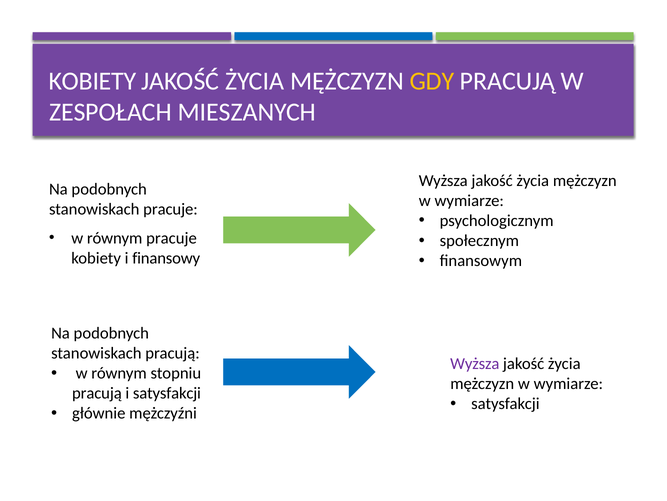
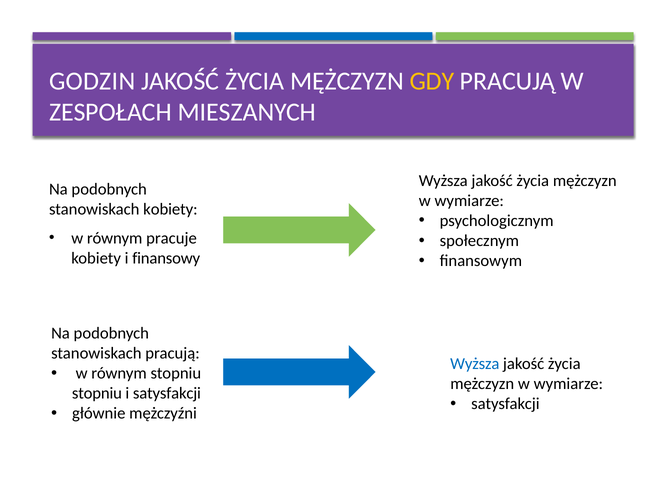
KOBIETY: KOBIETY -> GODZIN (92, 81)
stanowiskach pracuje: pracuje -> kobiety (170, 209)
Wyższa colour: purple -> blue (475, 363)
pracują: pracują -> stopniu (97, 393)
